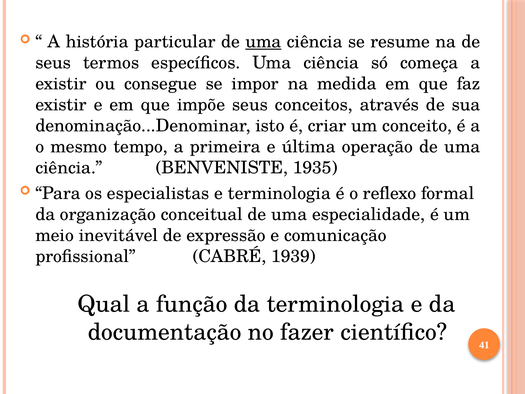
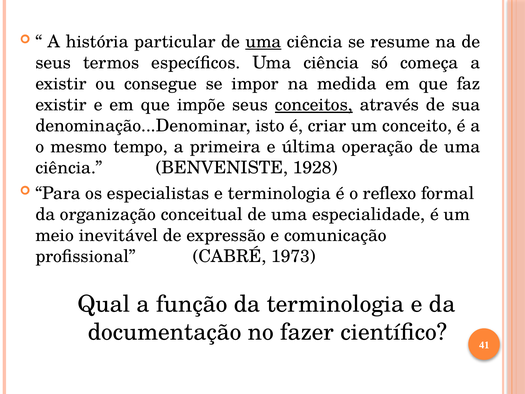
conceitos underline: none -> present (314, 105)
1935: 1935 -> 1928 (315, 168)
1939: 1939 -> 1973 (293, 256)
